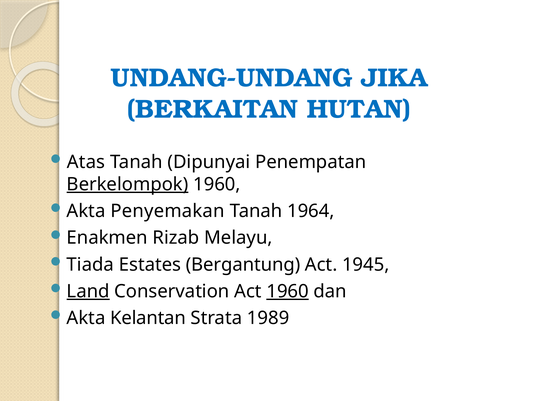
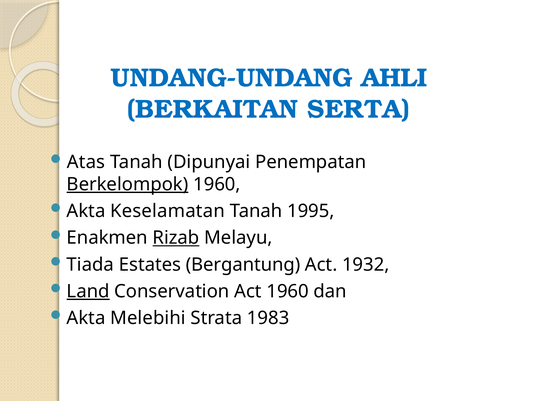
JIKA: JIKA -> AHLI (394, 78)
HUTAN: HUTAN -> SERTA (359, 109)
Penyemakan: Penyemakan -> Keselamatan (168, 211)
1964: 1964 -> 1995 (311, 211)
Rizab underline: none -> present (176, 238)
1945: 1945 -> 1932 (366, 264)
1960 underline: present -> none (288, 291)
Kelantan: Kelantan -> Melebihi (148, 318)
1989: 1989 -> 1983 (268, 318)
